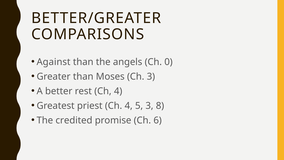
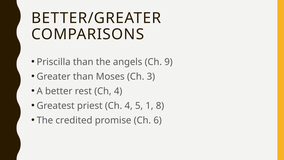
Against: Against -> Priscilla (54, 62)
0: 0 -> 9 (169, 62)
5 3: 3 -> 1 (149, 106)
